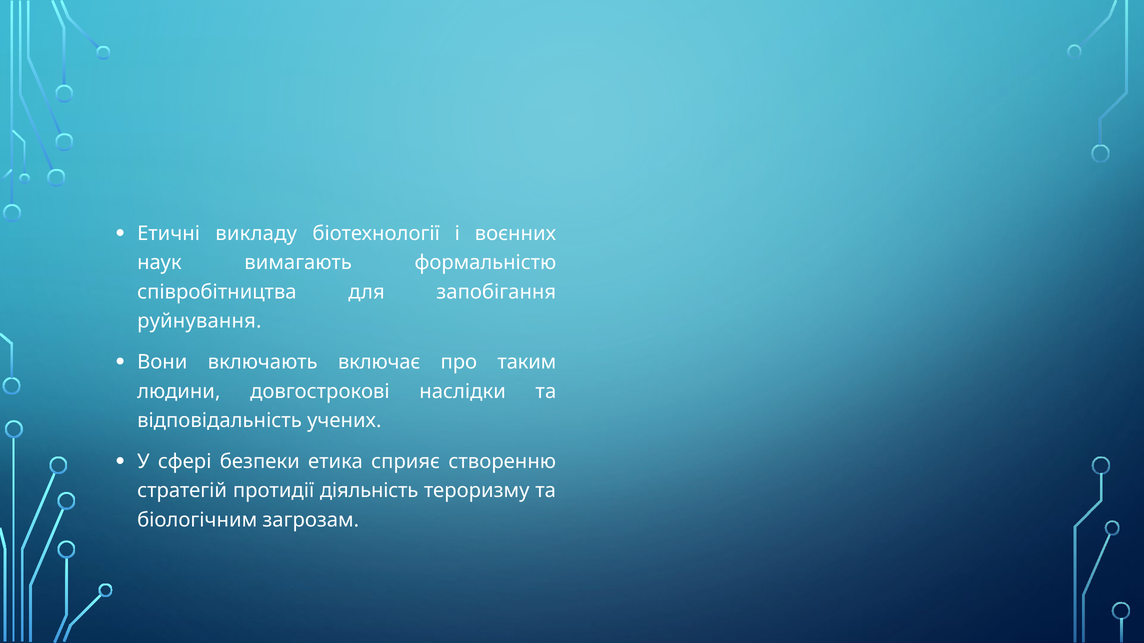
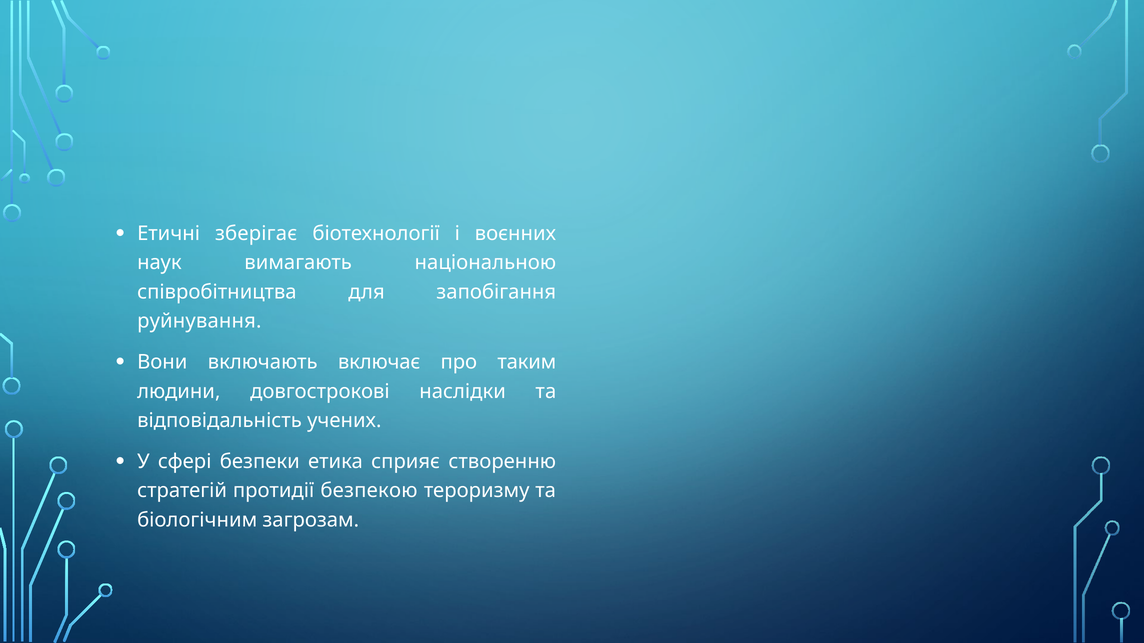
викладу: викладу -> зберігає (256, 234)
формальністю: формальністю -> національною (485, 263)
діяльність: діяльність -> безпекою (369, 491)
